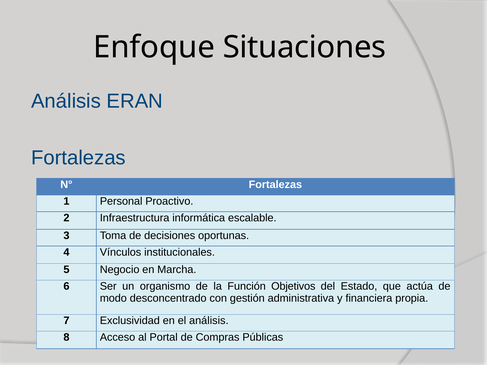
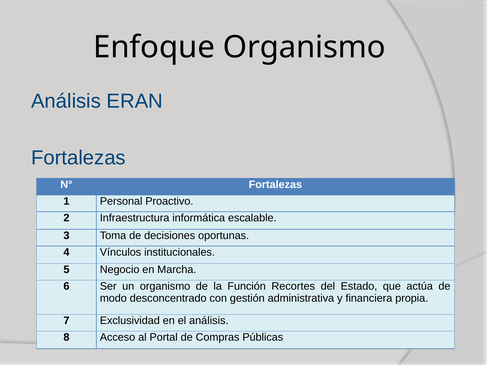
Enfoque Situaciones: Situaciones -> Organismo (304, 47)
Objetivos: Objetivos -> Recortes (293, 287)
